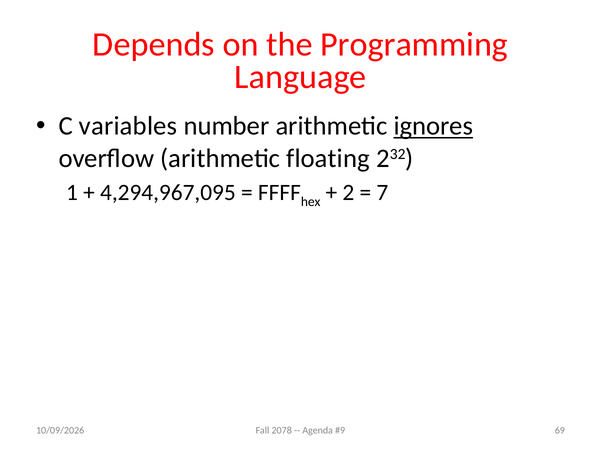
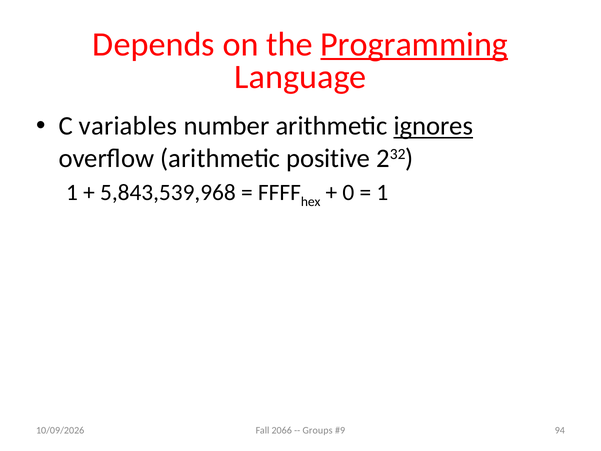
Programming underline: none -> present (414, 44)
floating: floating -> positive (328, 158)
4,294,967,095: 4,294,967,095 -> 5,843,539,968 (168, 193)
2: 2 -> 0 (348, 193)
7: 7 -> 1 (382, 193)
2078: 2078 -> 2066 (282, 430)
Agenda: Agenda -> Groups (318, 430)
69: 69 -> 94 (560, 430)
